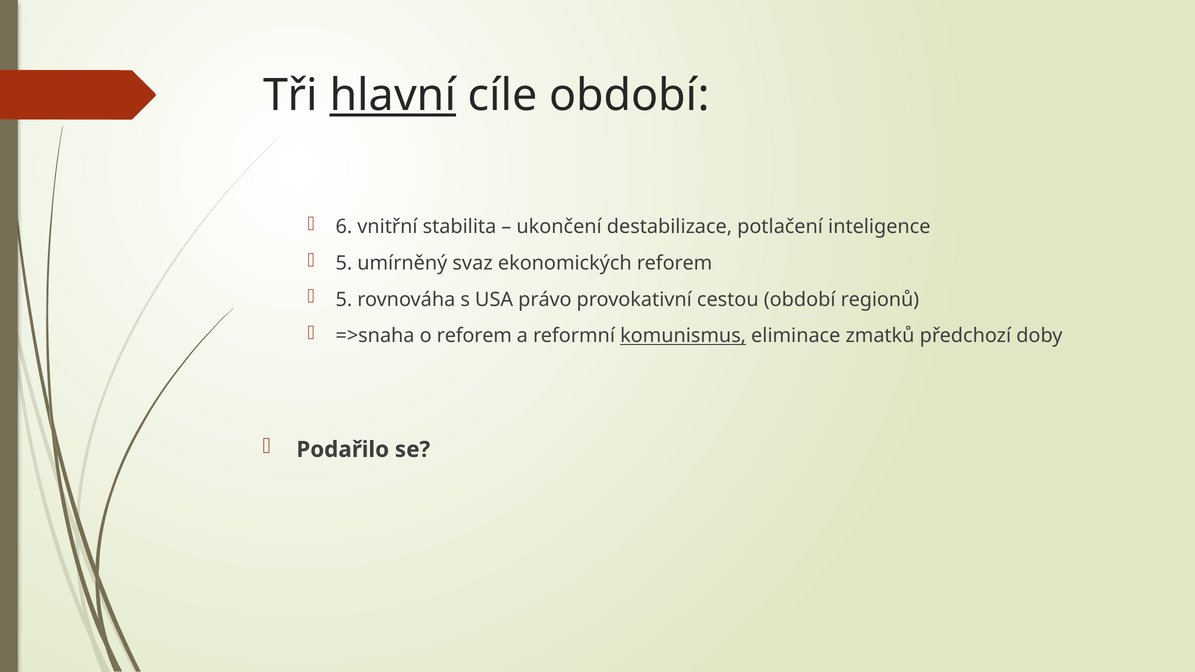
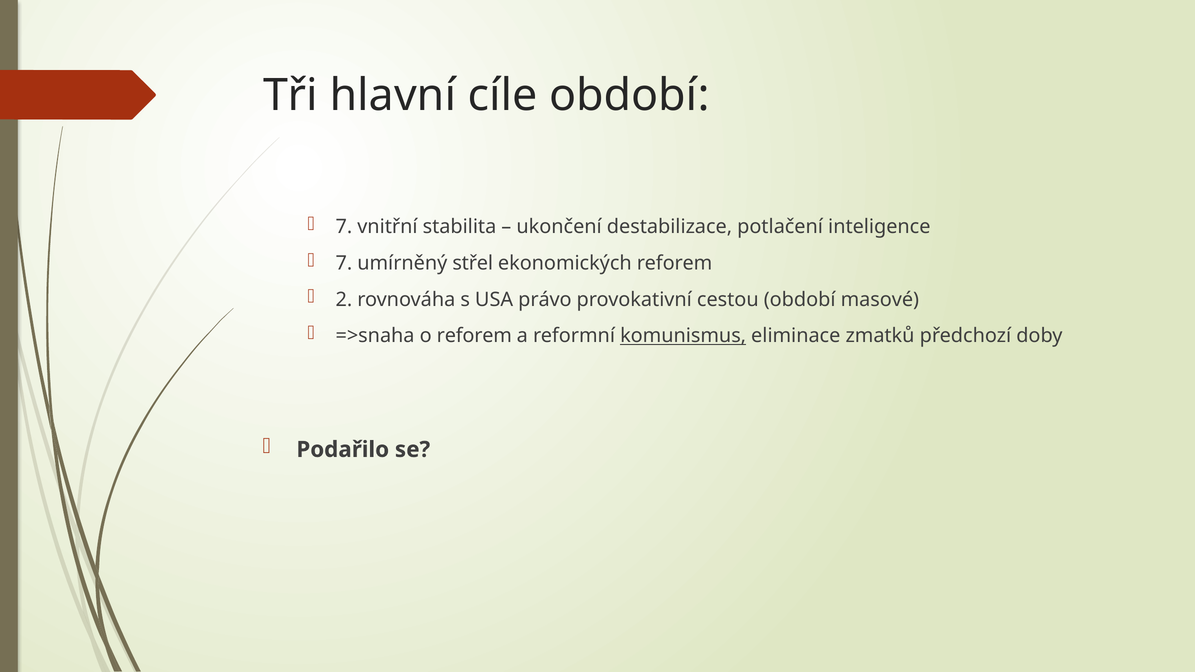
hlavní underline: present -> none (393, 96)
6: 6 -> 7 (344, 227)
5: 5 -> 7 (344, 263)
svaz: svaz -> střel (473, 263)
5: 5 -> 2 (344, 300)
regionů: regionů -> masové (880, 300)
